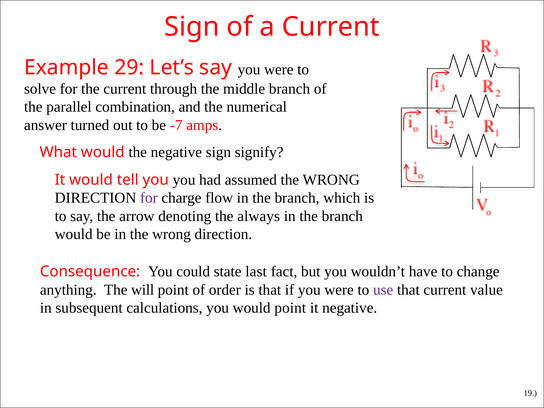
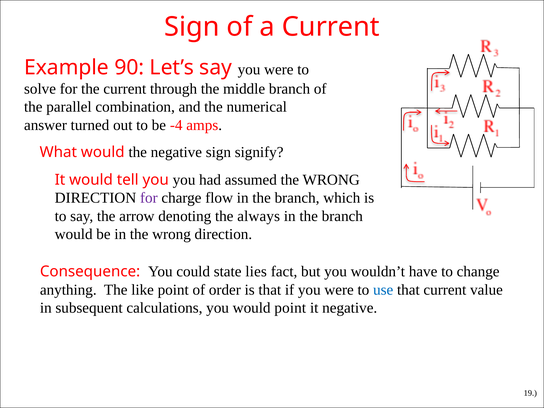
29: 29 -> 90 (129, 67)
-7: -7 -> -4 (176, 125)
last: last -> lies (256, 272)
will: will -> like (143, 290)
use colour: purple -> blue (383, 290)
